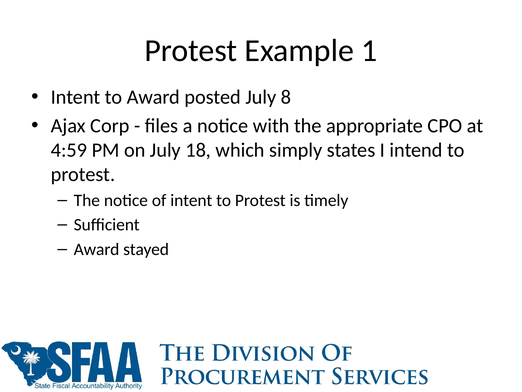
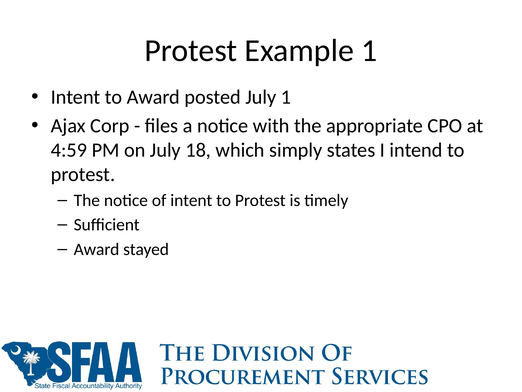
July 8: 8 -> 1 (286, 97)
